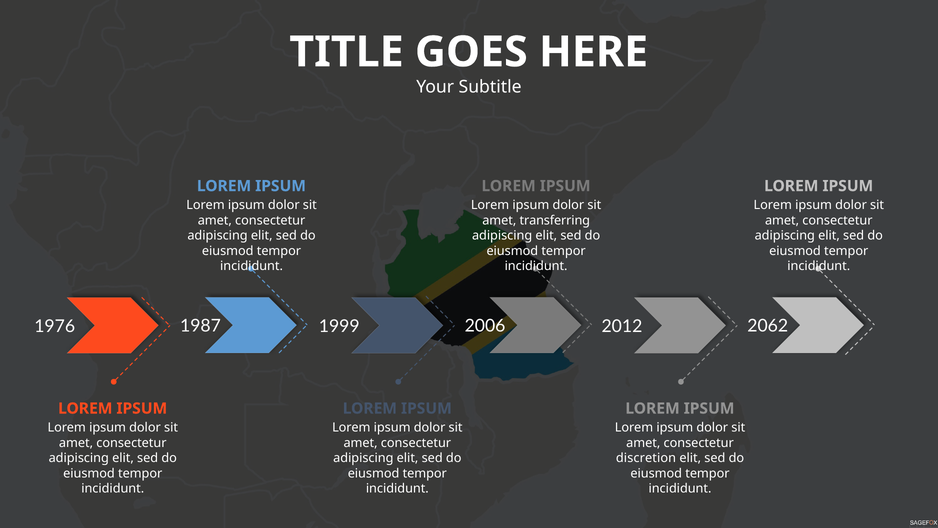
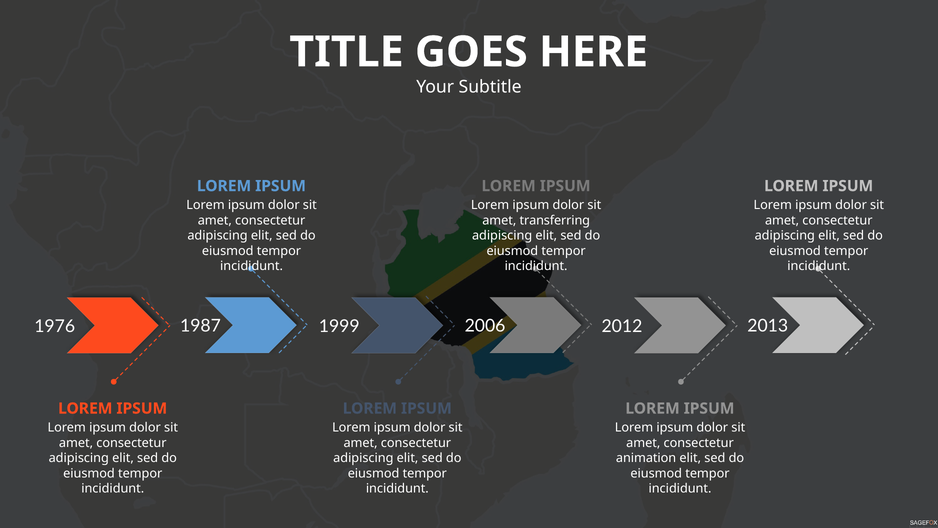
2062: 2062 -> 2013 (768, 326)
discretion: discretion -> animation (646, 458)
